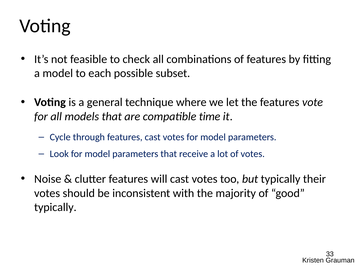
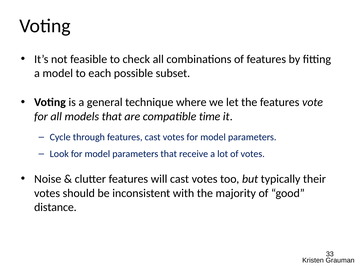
typically: typically -> distance (55, 208)
